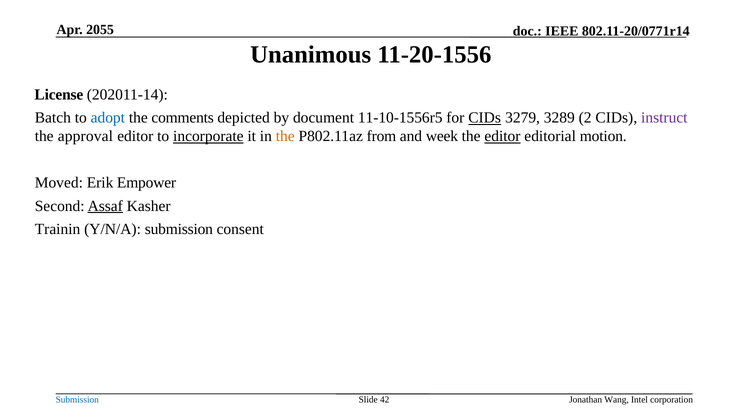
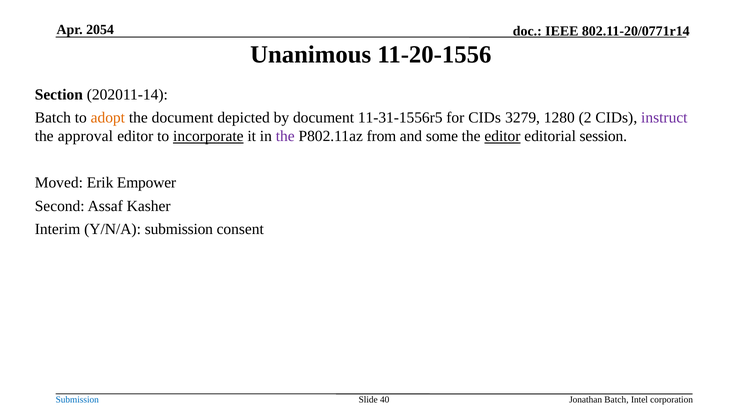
2055: 2055 -> 2054 (100, 29)
License: License -> Section (59, 95)
adopt colour: blue -> orange (108, 118)
the comments: comments -> document (183, 118)
11-10-1556r5: 11-10-1556r5 -> 11-31-1556r5 (400, 118)
CIDs underline: present -> none (485, 118)
3289: 3289 -> 1280 (559, 118)
the colour: orange -> purple (285, 137)
week: week -> some (442, 137)
motion: motion -> session (603, 137)
Assaf underline: present -> none (105, 206)
Trainin: Trainin -> Interim (58, 229)
42: 42 -> 40 (385, 400)
Jonathan Wang: Wang -> Batch (616, 400)
